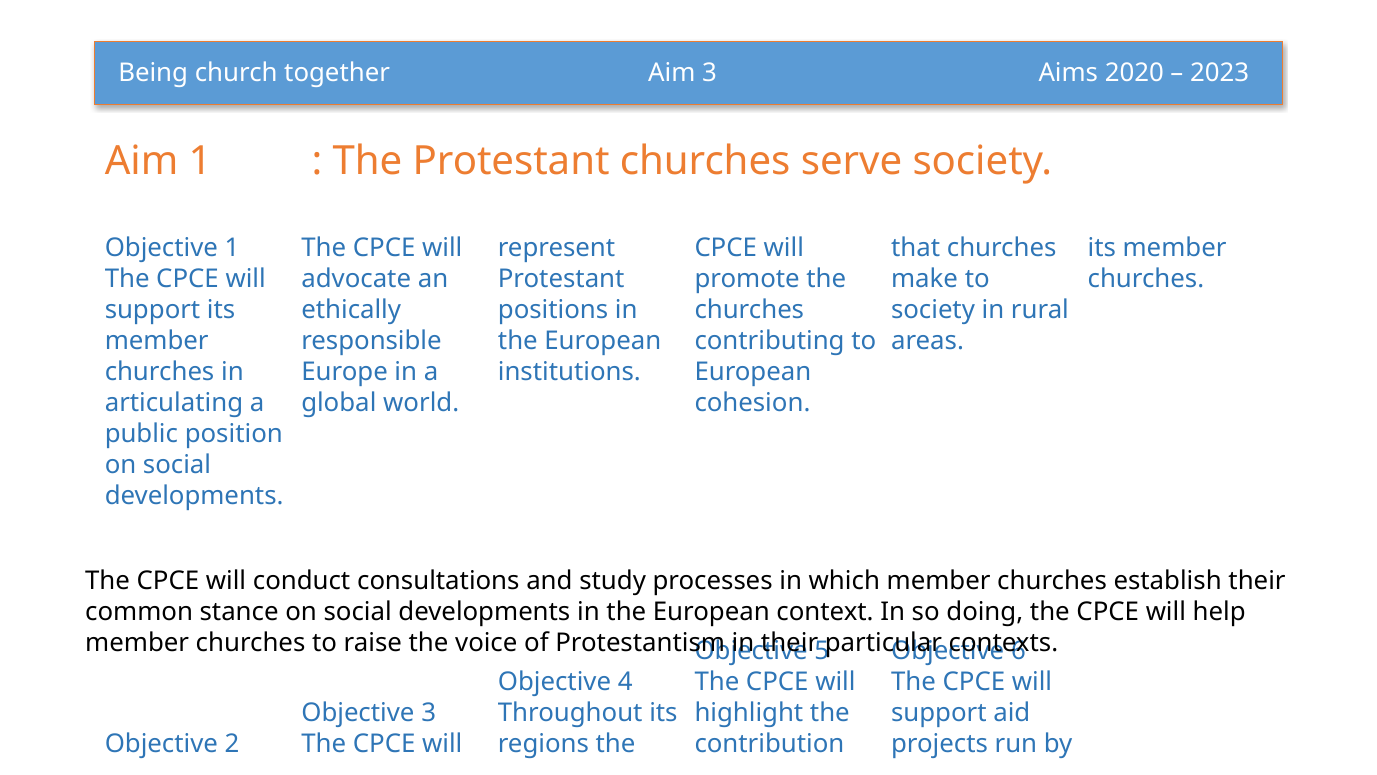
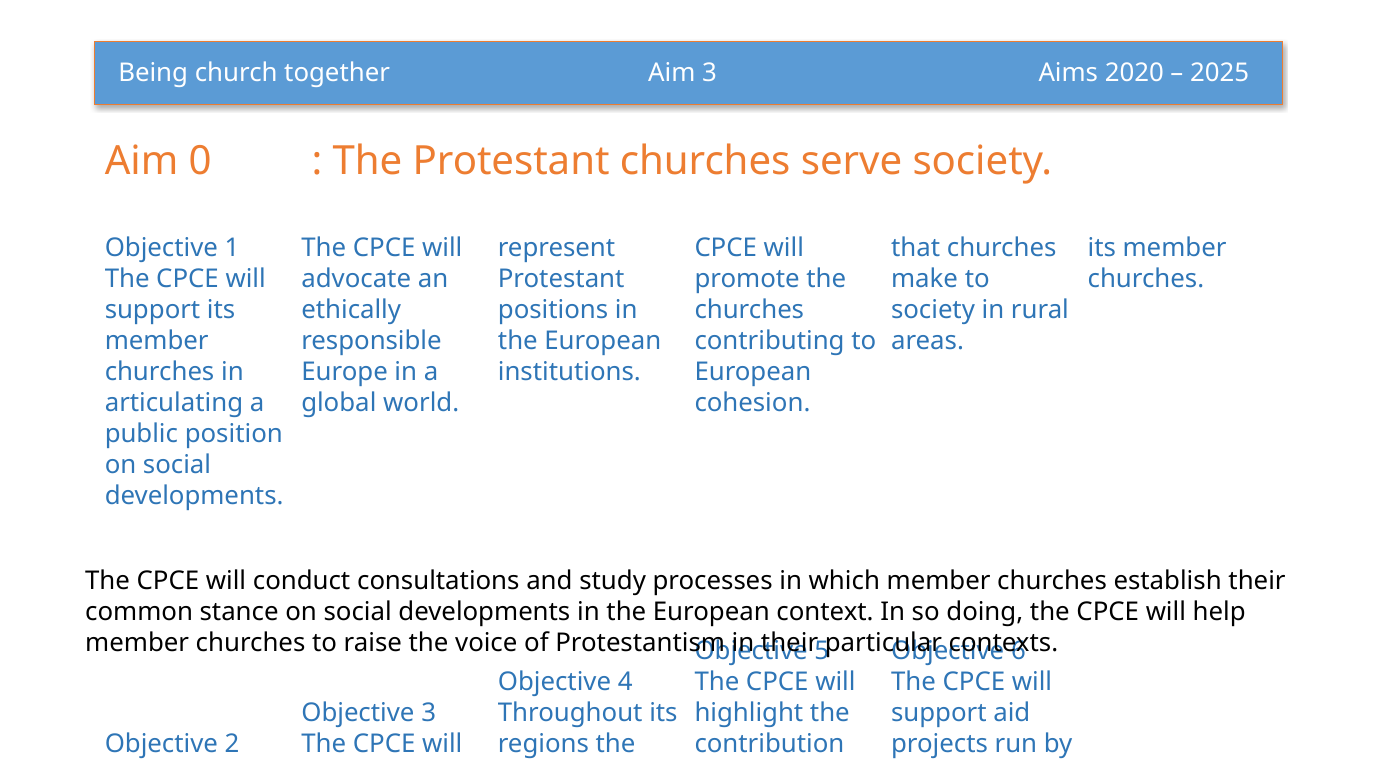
2023: 2023 -> 2025 (1220, 73)
Aim 1: 1 -> 0 (200, 161)
